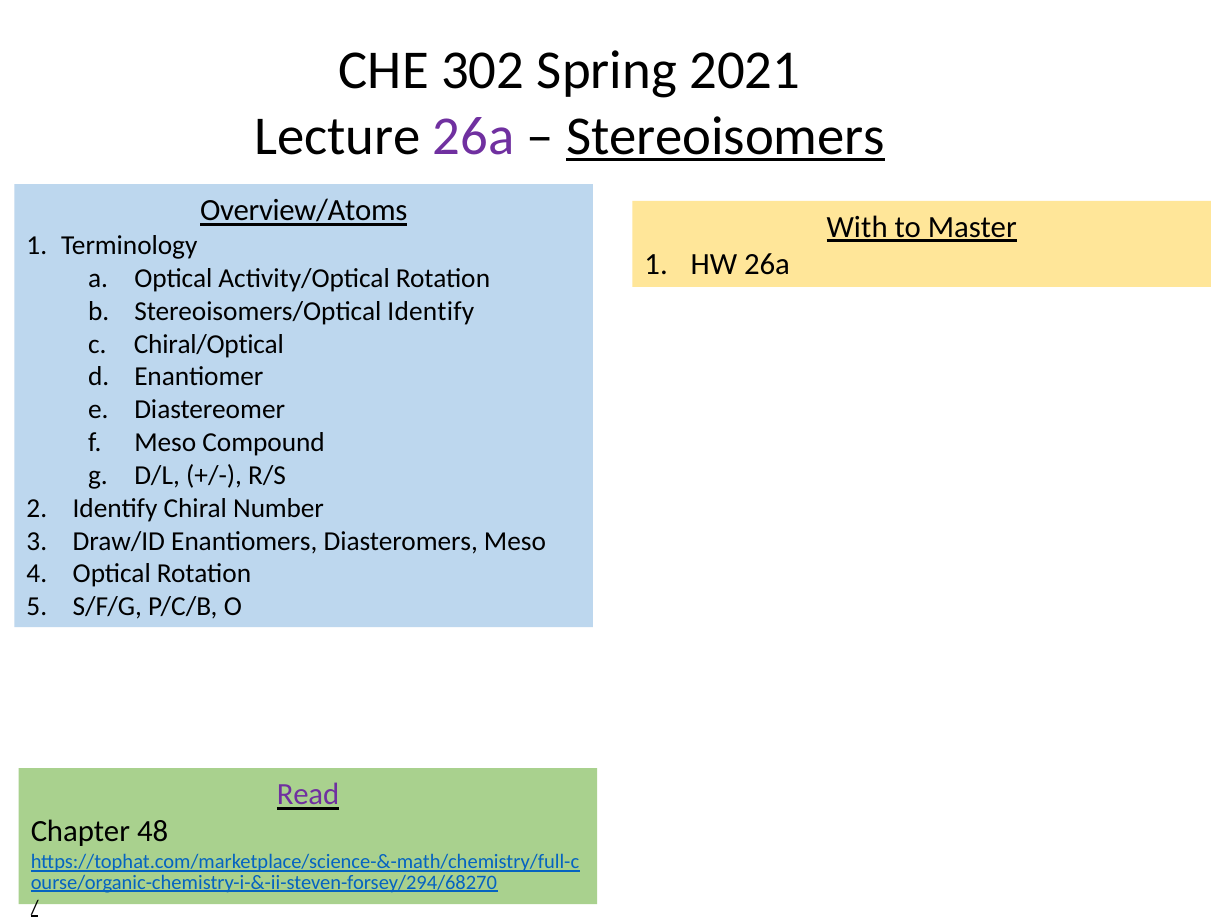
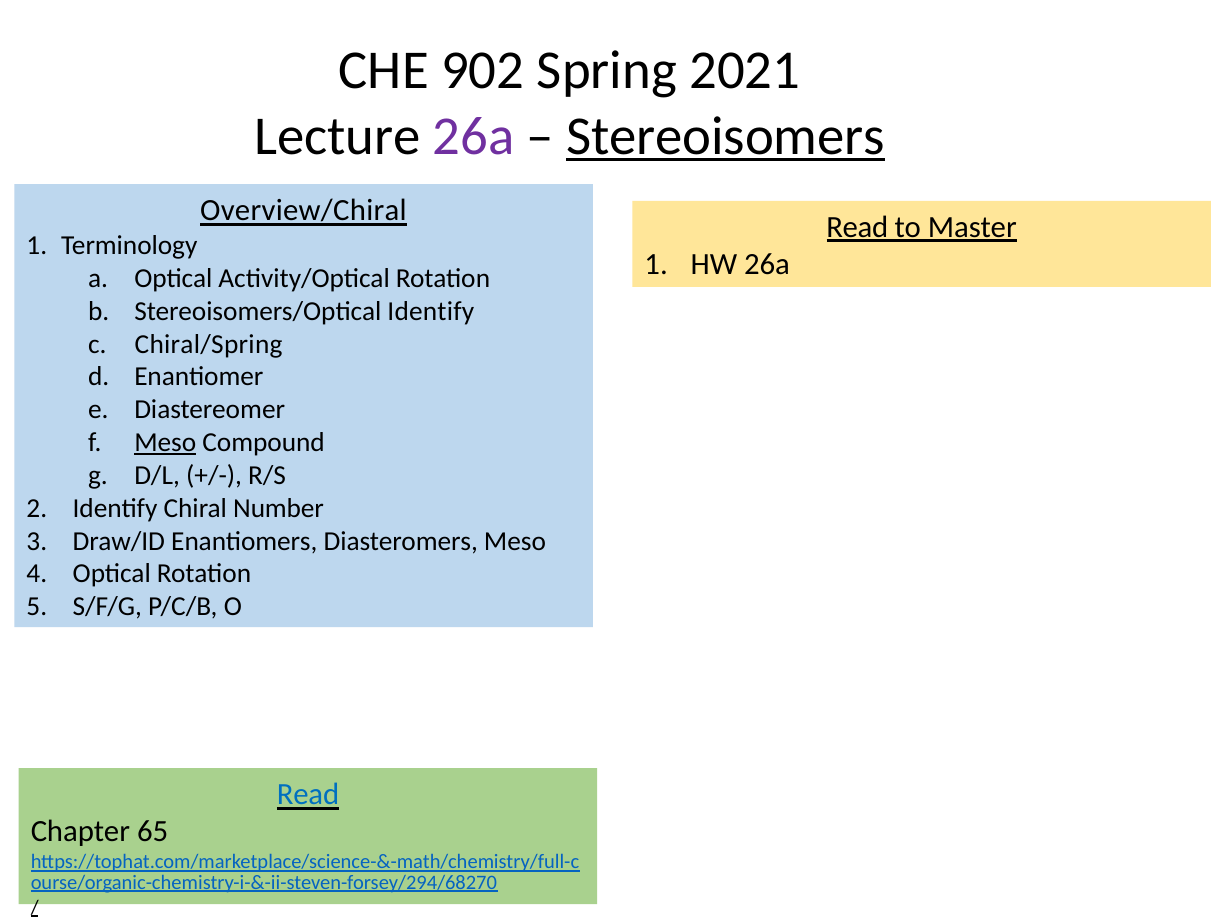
302: 302 -> 902 (483, 71)
Overview/Atoms: Overview/Atoms -> Overview/Chiral (303, 211)
With: With -> Read (857, 228)
Chiral/Optical: Chiral/Optical -> Chiral/Spring (209, 344)
Meso underline: none -> present (165, 442)
Read colour: purple -> blue (308, 795)
48: 48 -> 65 (153, 832)
